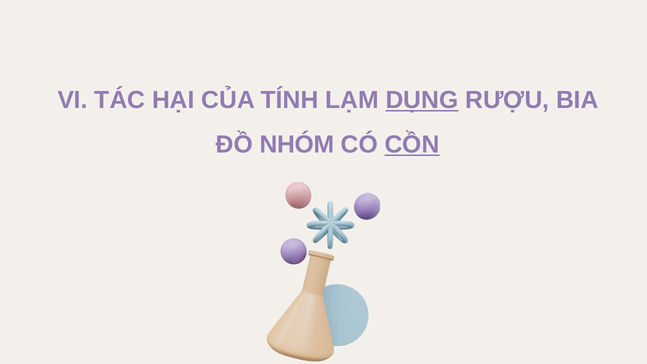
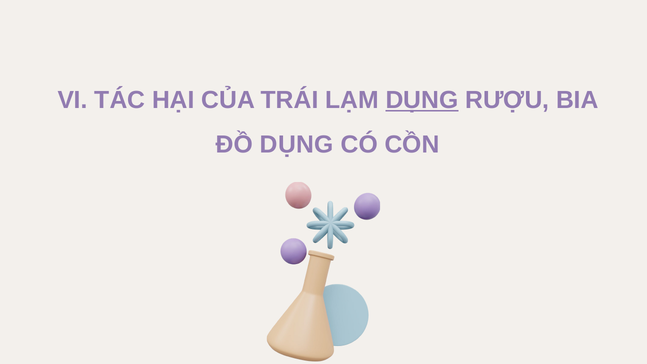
TÍNH: TÍNH -> TRÁI (290, 100)
ĐỒ NHÓM: NHÓM -> DỤNG (297, 145)
CỒN underline: present -> none (412, 145)
